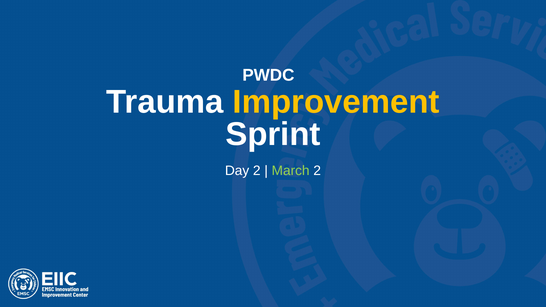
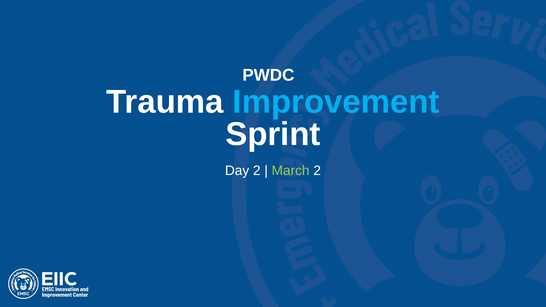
Improvement colour: yellow -> light blue (336, 102)
